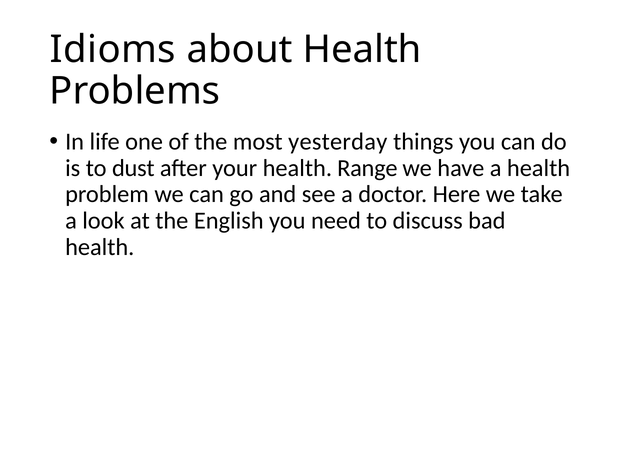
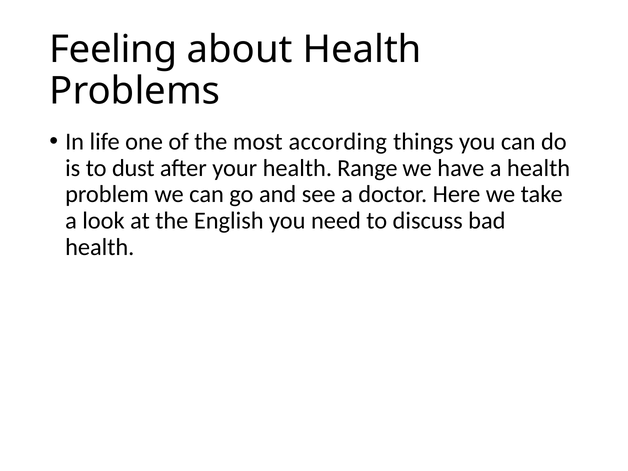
Idioms: Idioms -> Feeling (113, 50)
yesterday: yesterday -> according (338, 142)
